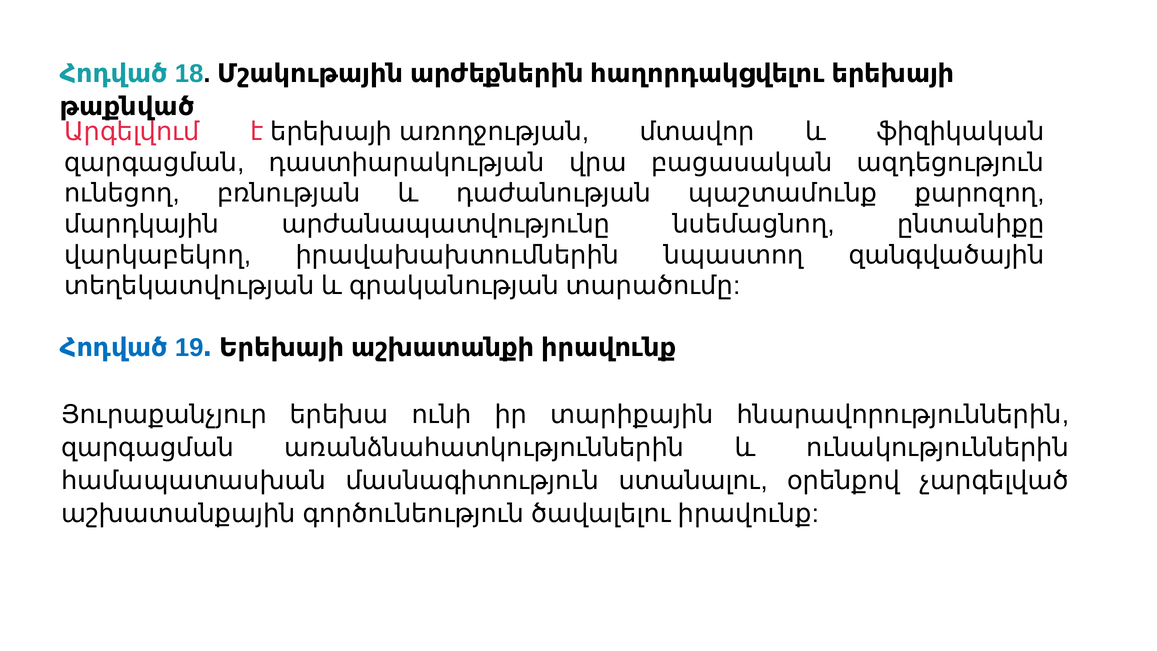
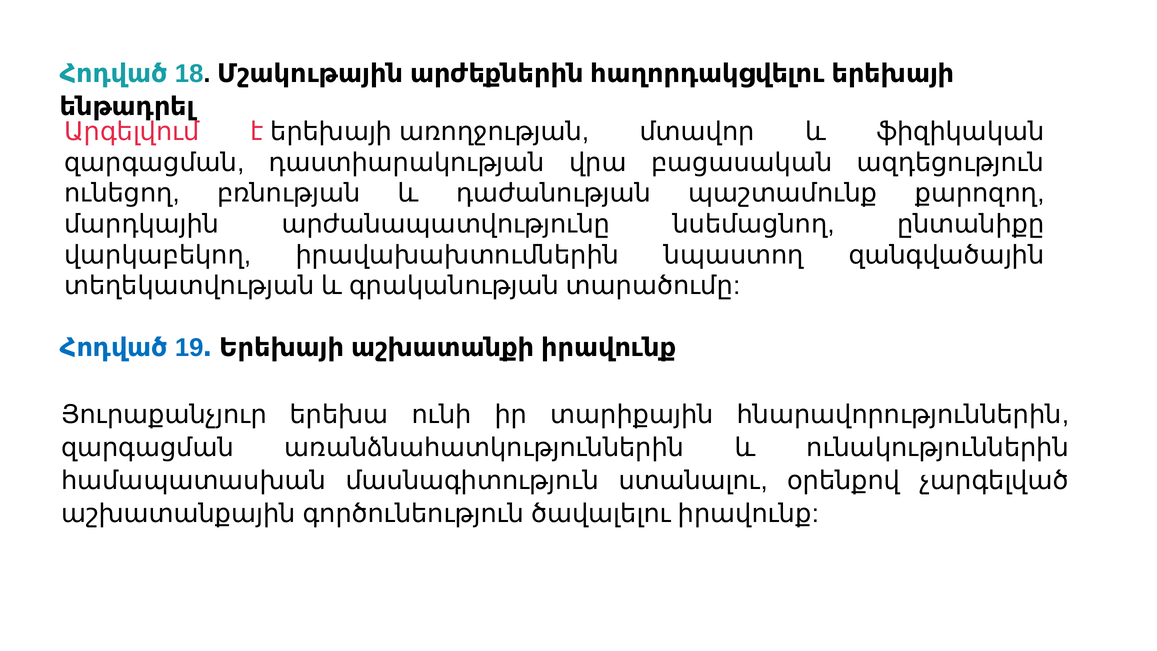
թաքնված: թաքնված -> ենթադրել (127, 107)
